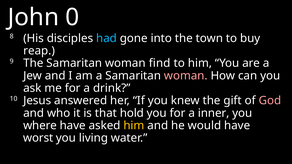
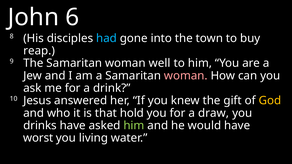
0: 0 -> 6 (72, 17)
find: find -> well (160, 63)
God colour: pink -> yellow (270, 101)
inner: inner -> draw (214, 113)
where: where -> drinks (40, 126)
him colour: yellow -> light green (134, 126)
